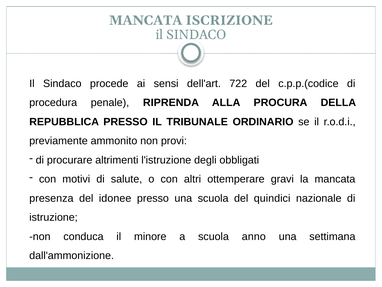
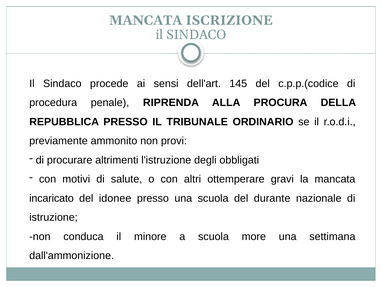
722: 722 -> 145 (238, 83)
presenza: presenza -> incaricato (51, 198)
quindici: quindici -> durante (272, 198)
anno: anno -> more (254, 236)
